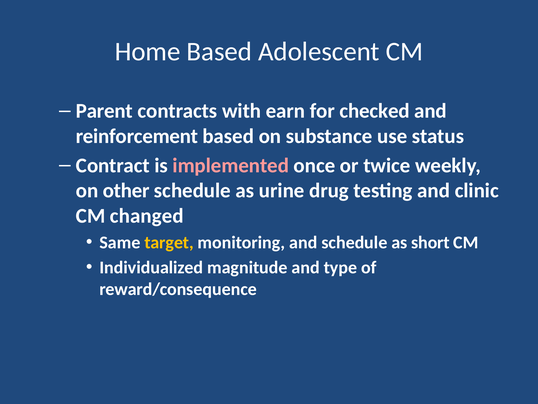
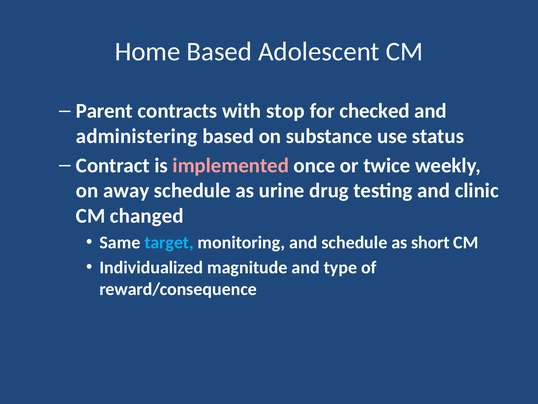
earn: earn -> stop (285, 111)
reinforcement: reinforcement -> administering (137, 136)
other: other -> away (126, 190)
target colour: yellow -> light blue (169, 242)
